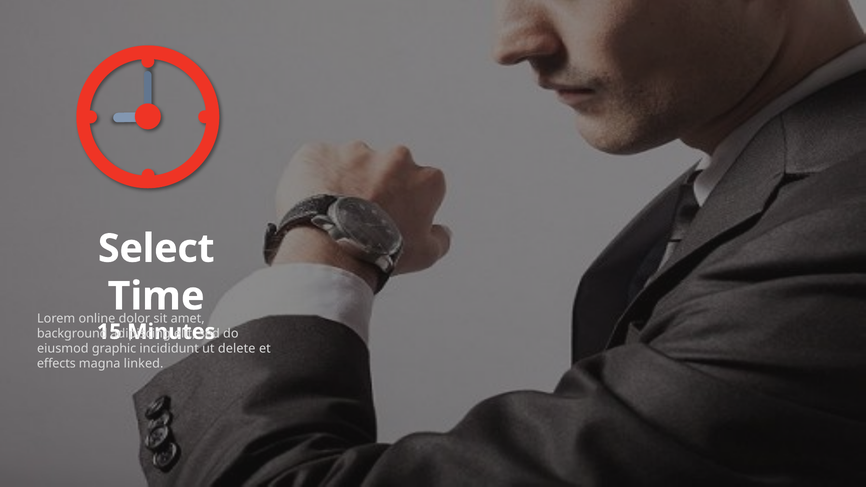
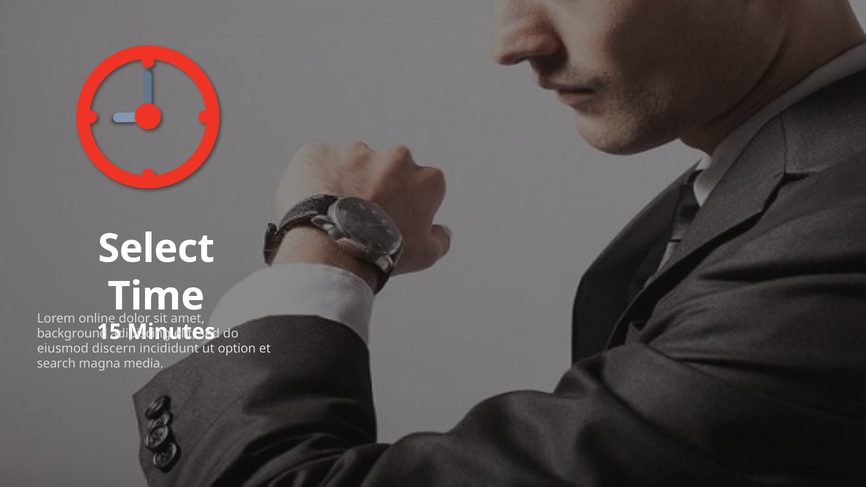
graphic: graphic -> discern (114, 349)
delete: delete -> option (237, 349)
effects: effects -> search (56, 364)
linked: linked -> media (144, 364)
